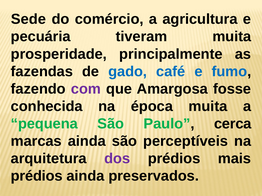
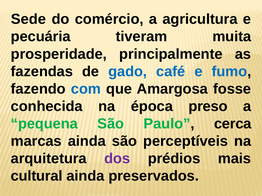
com colour: purple -> blue (86, 89)
época muita: muita -> preso (208, 107)
prédios: prédios -> cultural (37, 176)
